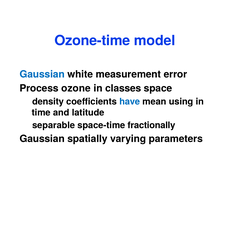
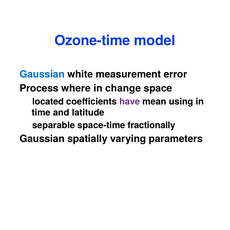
ozone: ozone -> where (76, 88)
classes: classes -> change (123, 88)
density: density -> located (48, 102)
have colour: blue -> purple (130, 102)
